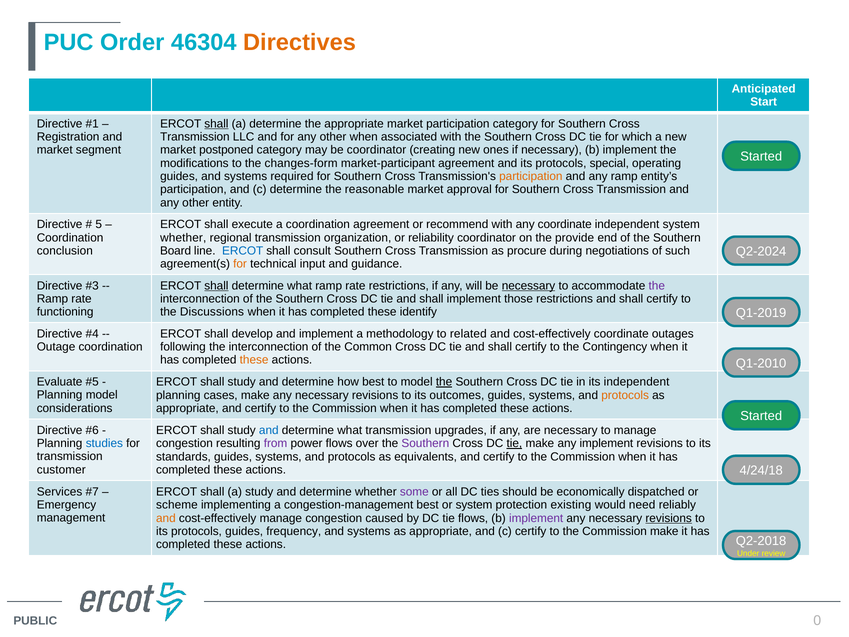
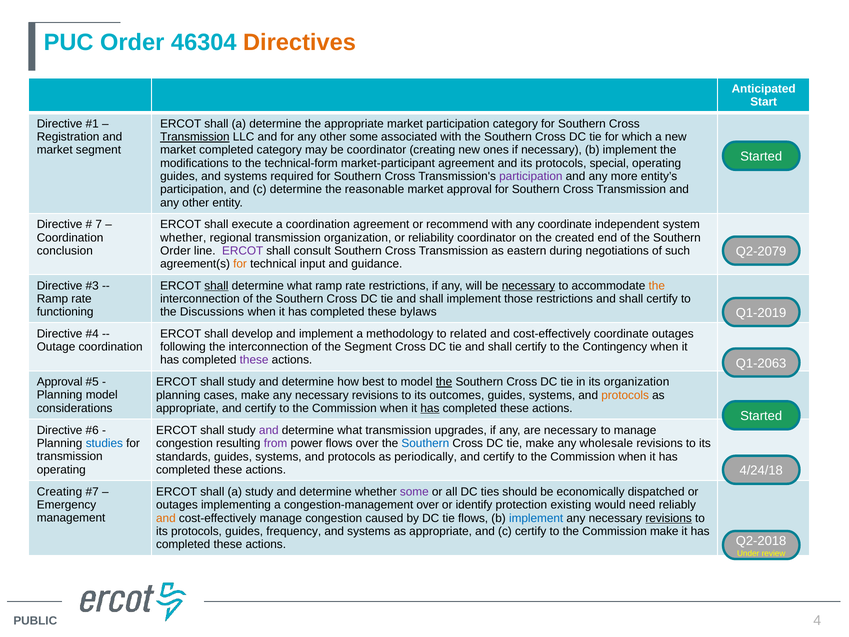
shall underline: present -> none (216, 124)
Transmission underline: none -> present (195, 137)
other when: when -> some (364, 137)
market postponed: postponed -> completed (226, 150)
changes-form: changes-form -> technical-form (301, 163)
participation colour: orange -> purple (531, 176)
any ramp: ramp -> more (624, 176)
5: 5 -> 7 (99, 224)
provide: provide -> created (575, 238)
Board: Board -> Order (175, 251)
ERCOT colour: blue -> purple (243, 251)
procure: procure -> eastern (527, 251)
Q2-2024: Q2-2024 -> Q2-2079 (761, 251)
the colour: purple -> orange (657, 286)
identify: identify -> bylaws (418, 312)
the Common: Common -> Segment (368, 347)
these colour: orange -> purple (254, 360)
Q1-2010: Q1-2010 -> Q1-2063 (761, 363)
Evaluate: Evaluate -> Approval (60, 382)
its independent: independent -> organization (637, 382)
has underline: none -> present (430, 408)
and colour: blue -> purple (269, 430)
Southern colour: purple -> blue (425, 443)
tie underline: present -> none (514, 443)
any implement: implement -> wholesale (606, 443)
equivalents: equivalents -> periodically (426, 457)
customer: customer -> operating (61, 470)
Services: Services -> Creating (60, 492)
scheme: scheme -> outages (177, 505)
congestion-management best: best -> over (428, 505)
or system: system -> identify (474, 505)
implement colour: purple -> blue (536, 518)
0: 0 -> 4 (817, 620)
